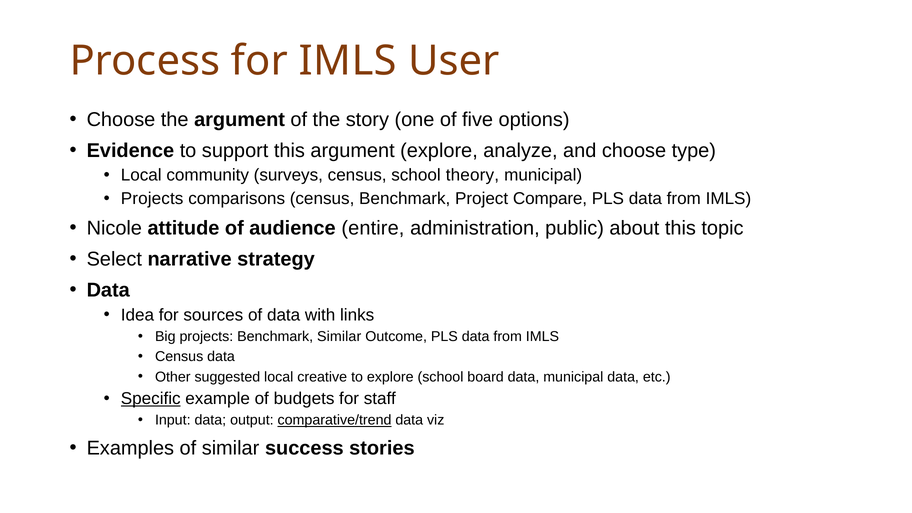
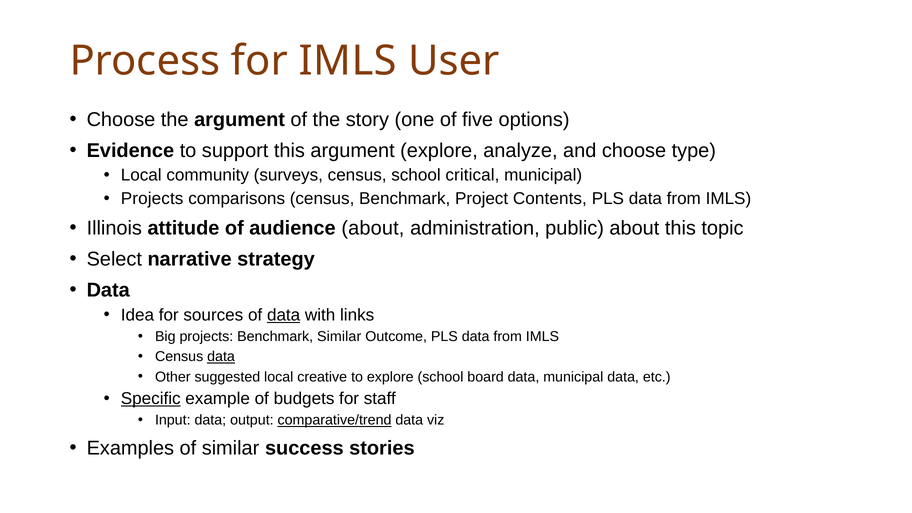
theory: theory -> critical (472, 175)
Compare: Compare -> Contents (550, 199)
Nicole: Nicole -> Illinois (114, 228)
audience entire: entire -> about (373, 228)
data underline: none -> present (284, 315)
data underline: none -> present (221, 357)
